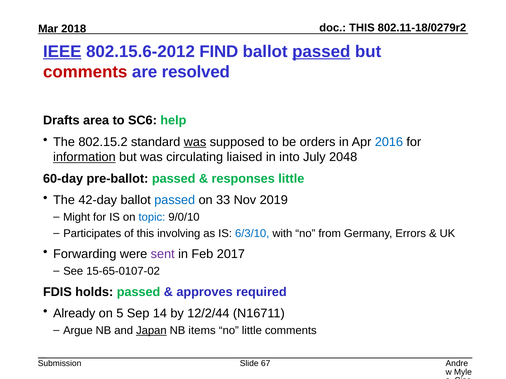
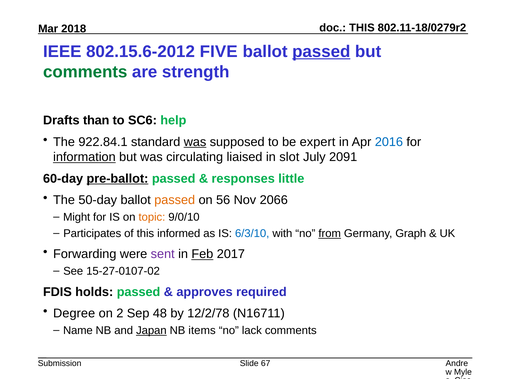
IEEE underline: present -> none (62, 52)
FIND: FIND -> FIVE (219, 52)
comments colour: red -> green (85, 72)
resolved: resolved -> strength (196, 72)
area: area -> than (96, 121)
802.15.2: 802.15.2 -> 922.84.1 (103, 142)
orders: orders -> expert (318, 142)
into: into -> slot (289, 157)
2048: 2048 -> 2091 (343, 157)
pre-ballot underline: none -> present (117, 179)
42-day: 42-day -> 50-day (98, 200)
passed colour: blue -> orange (175, 200)
33: 33 -> 56 (223, 200)
2019: 2019 -> 2066 (274, 200)
topic colour: blue -> orange (152, 217)
involving: involving -> informed (179, 234)
from underline: none -> present (330, 234)
Errors: Errors -> Graph (411, 234)
Feb underline: none -> present (202, 254)
15-65-0107-02: 15-65-0107-02 -> 15-27-0107-02 (123, 272)
Already: Already -> Degree (74, 314)
5: 5 -> 2 (120, 314)
14: 14 -> 48 (160, 314)
12/2/44: 12/2/44 -> 12/2/78 (208, 314)
Argue: Argue -> Name (78, 331)
no little: little -> lack (252, 331)
